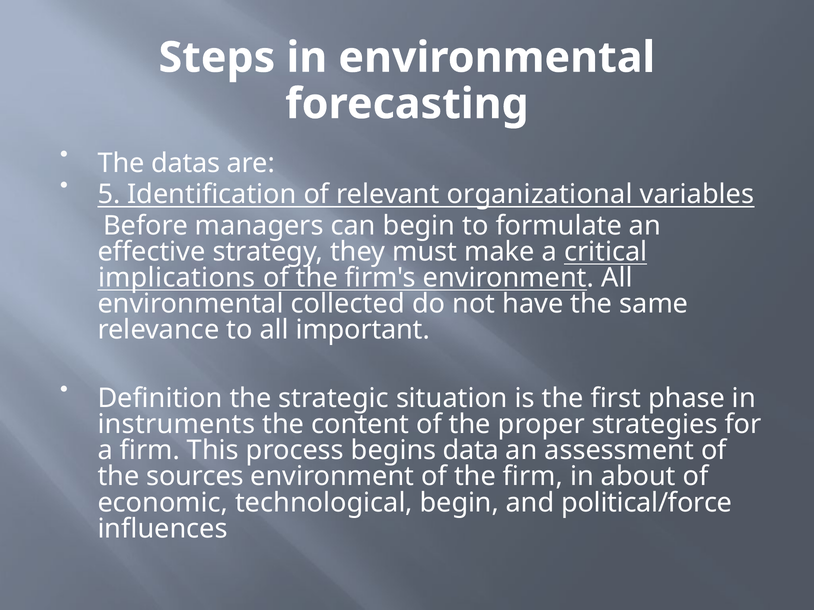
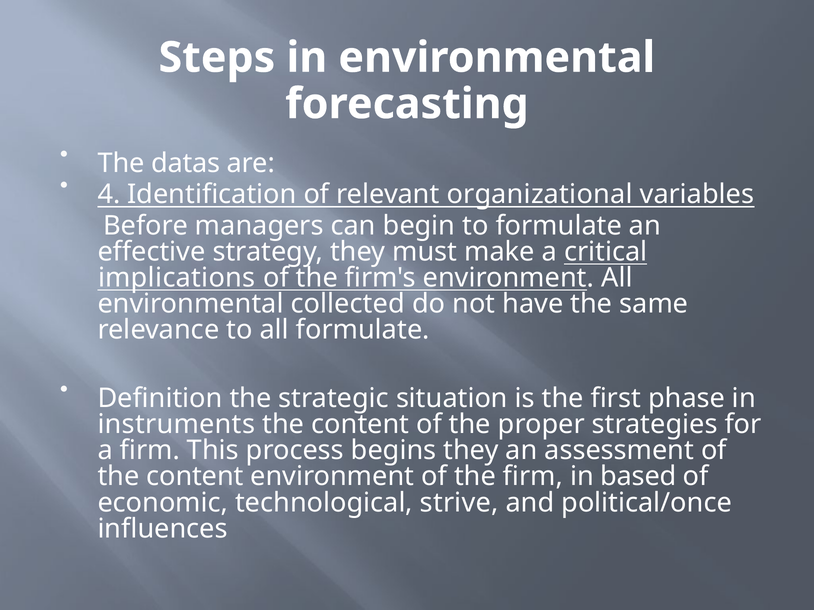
5: 5 -> 4 (109, 195)
all important: important -> formulate (363, 330)
begins data: data -> they (471, 451)
sources: sources -> content (195, 477)
about: about -> based (638, 477)
technological begin: begin -> strive (459, 503)
political/force: political/force -> political/once (647, 503)
